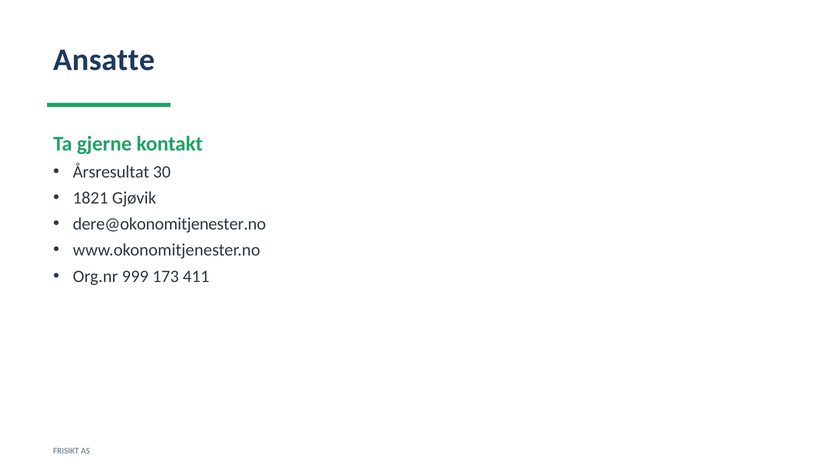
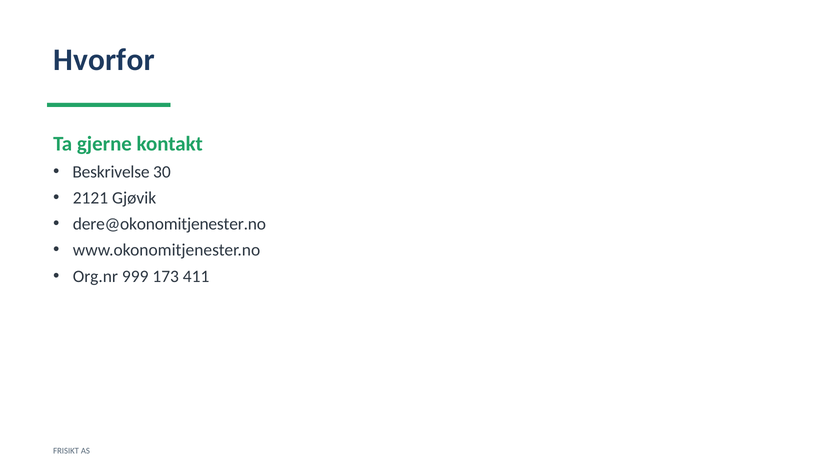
Ansatte: Ansatte -> Hvorfor (104, 60)
Årsresultat: Årsresultat -> Beskrivelse (111, 172)
1821: 1821 -> 2121 (90, 198)
